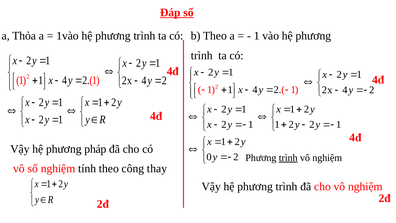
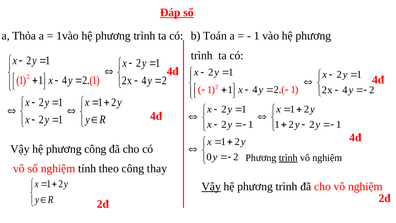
b Theo: Theo -> Toán (215, 36)
phương pháp: pháp -> công (95, 149)
Vậy underline: none -> present (211, 186)
